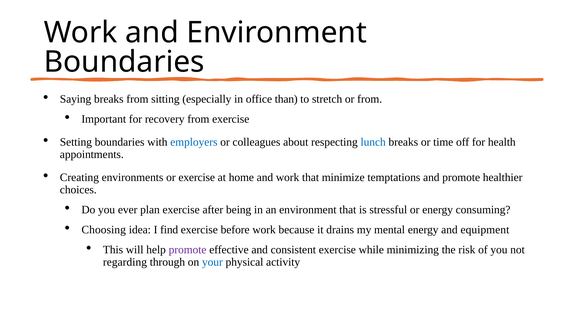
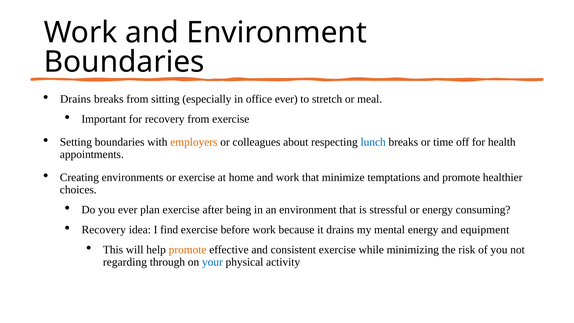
Saying: Saying -> Drains (75, 99)
office than: than -> ever (286, 99)
or from: from -> meal (370, 99)
employers colour: blue -> orange (194, 142)
Choosing: Choosing -> Recovery (104, 230)
promote colour: purple -> orange (188, 250)
